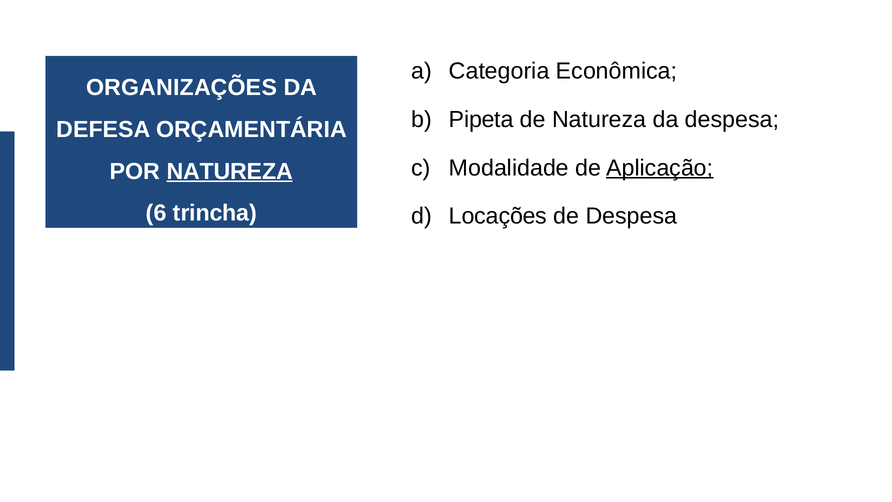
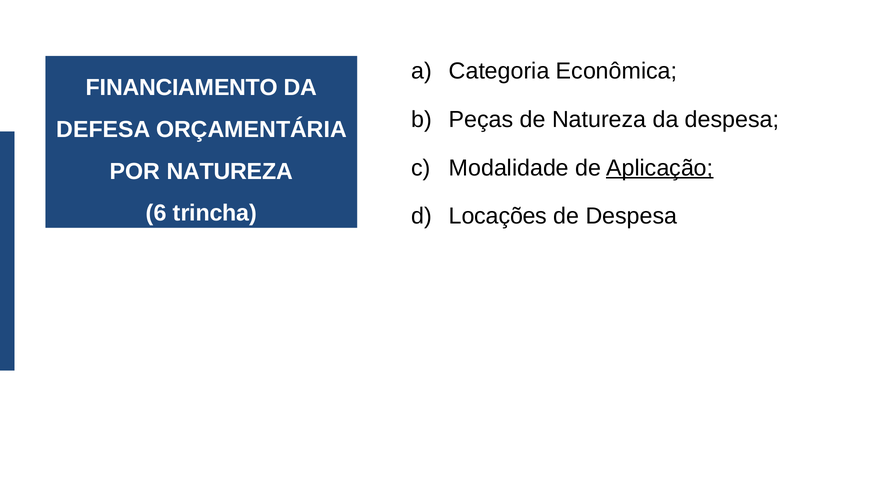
ORGANIZAÇÕES: ORGANIZAÇÕES -> FINANCIAMENTO (182, 88)
Pipeta: Pipeta -> Peças (481, 119)
NATUREZA underline: present -> none (230, 171)
